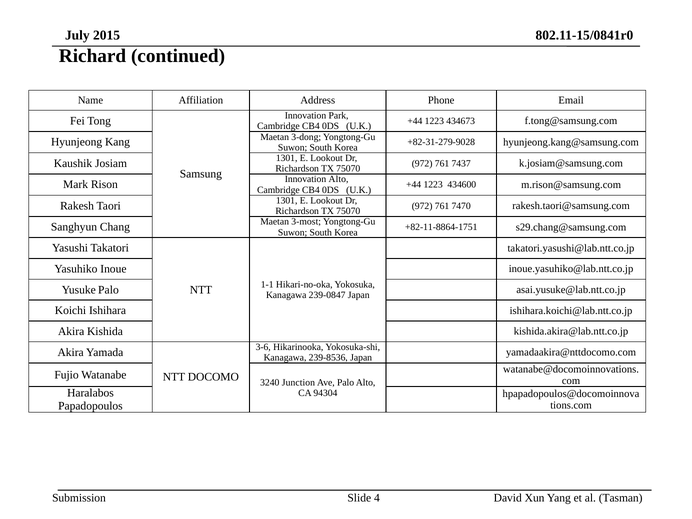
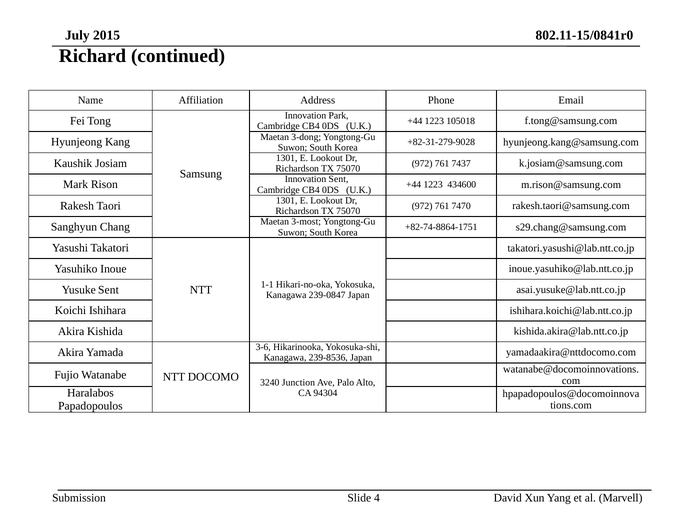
434673: 434673 -> 105018 (461, 121)
Innovation Alto: Alto -> Sent (339, 179)
+82-11-8864-1751: +82-11-8864-1751 -> +82-74-8864-1751 (441, 227)
Yusuke Palo: Palo -> Sent (108, 290)
Tasman: Tasman -> Marvell (621, 498)
